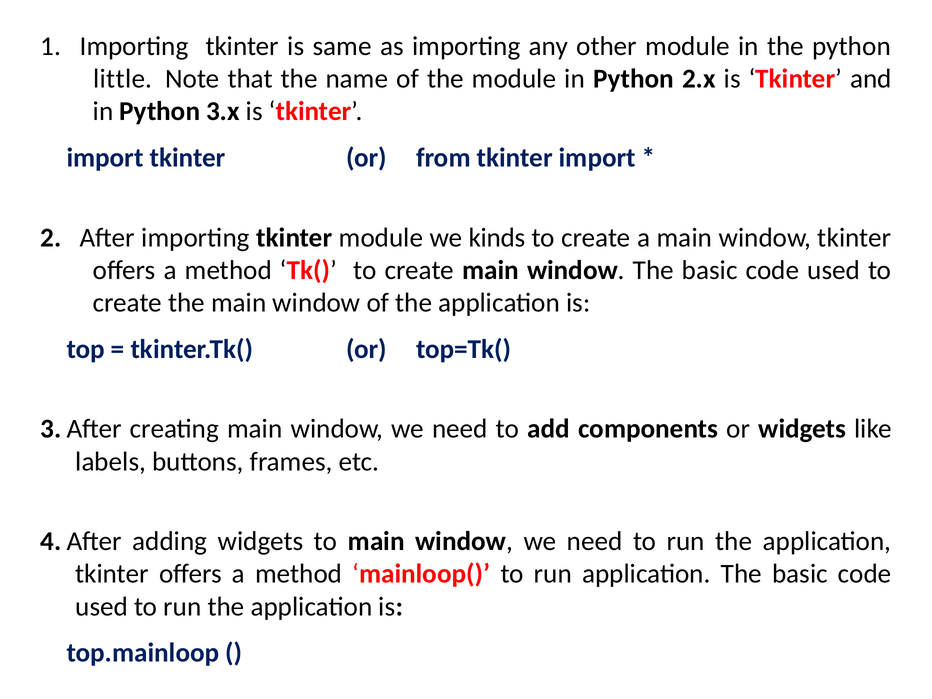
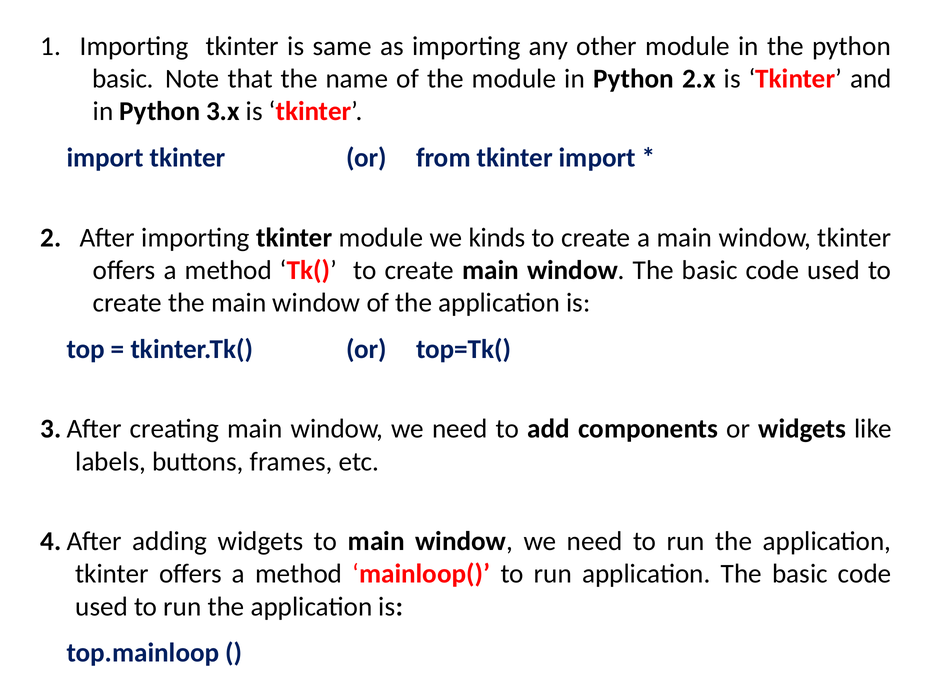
little: little -> basic (123, 79)
